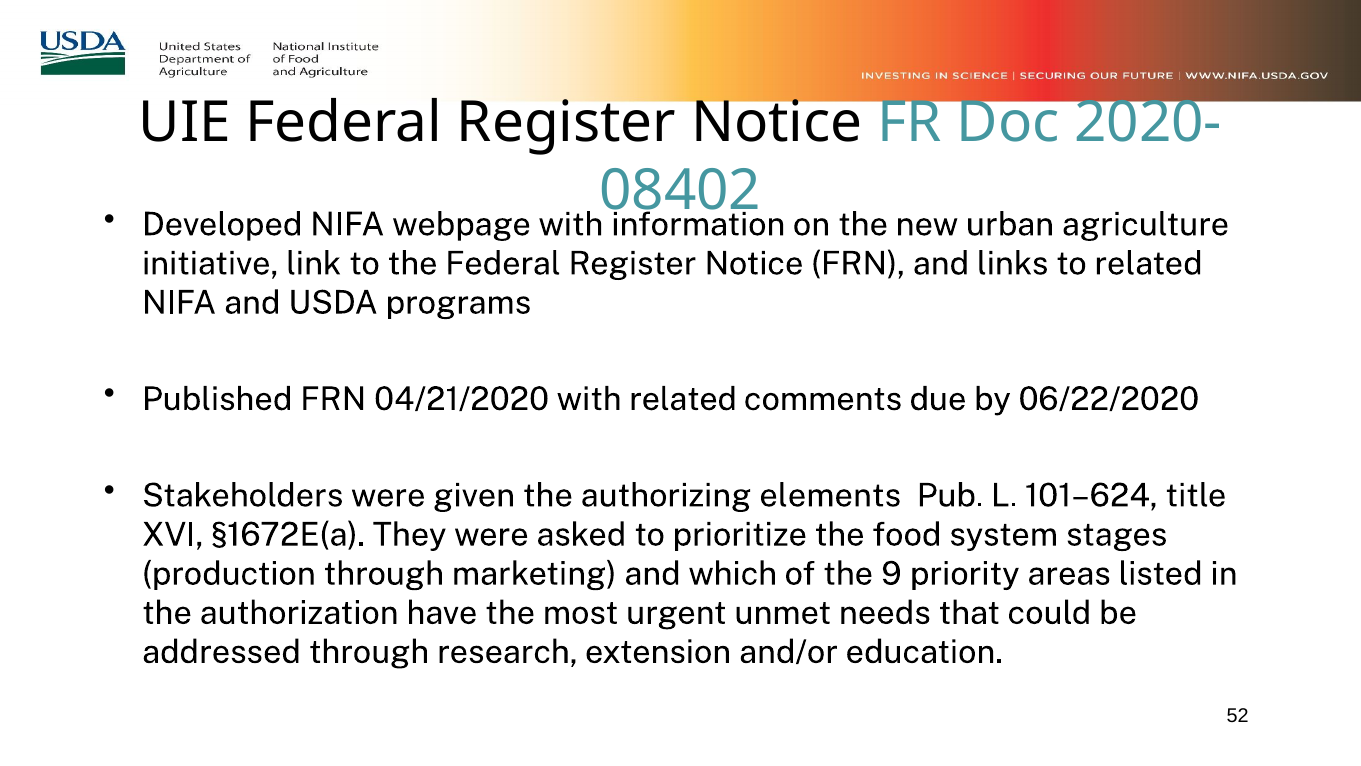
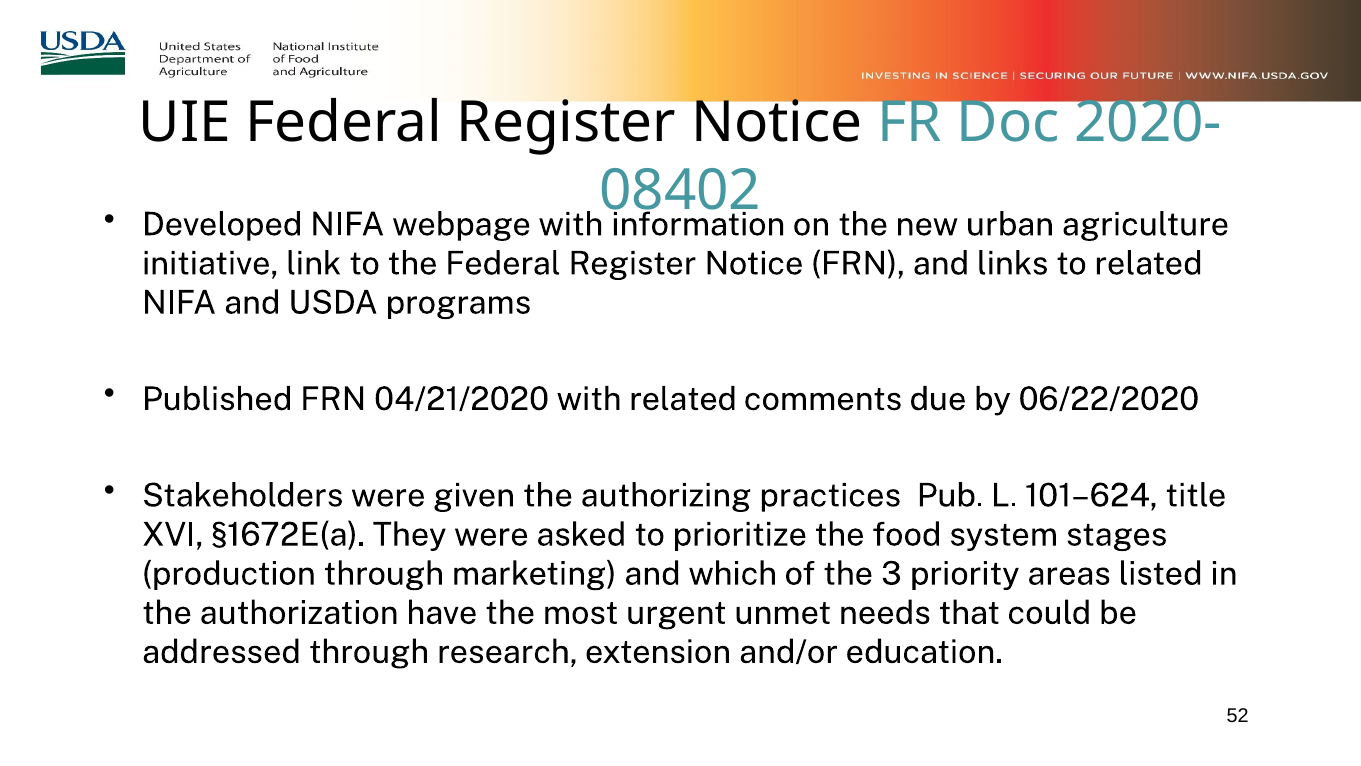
elements: elements -> practices (830, 495)
9: 9 -> 3 (891, 574)
